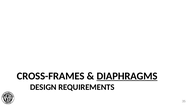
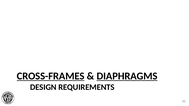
CROSS-FRAMES underline: none -> present (51, 76)
